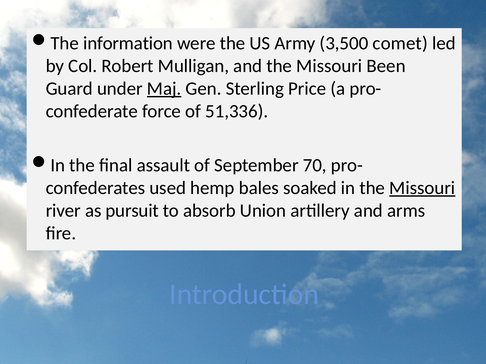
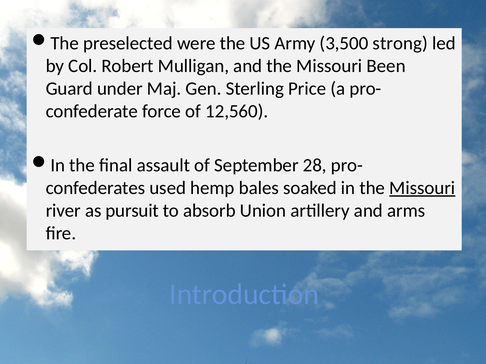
information: information -> preselected (128, 43)
comet: comet -> strong (400, 43)
Maj underline: present -> none (164, 89)
51,336: 51,336 -> 12,560 (237, 111)
70: 70 -> 28 (315, 165)
